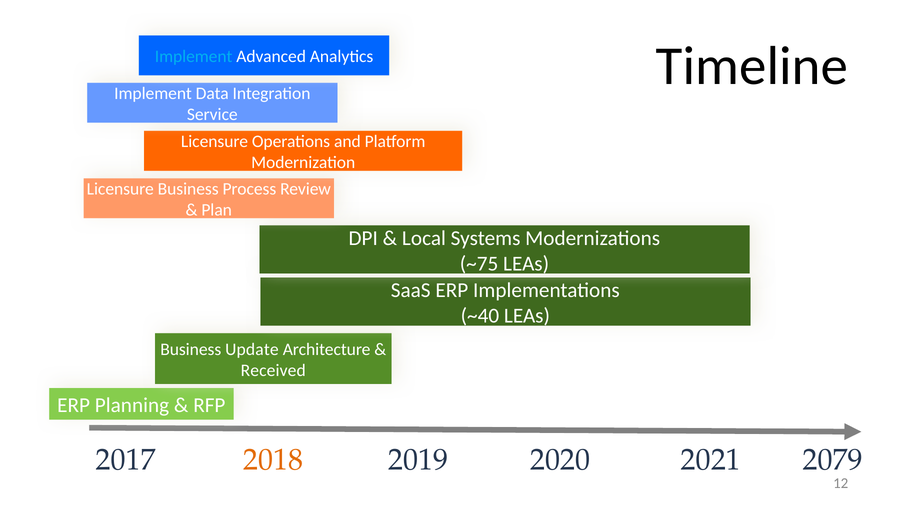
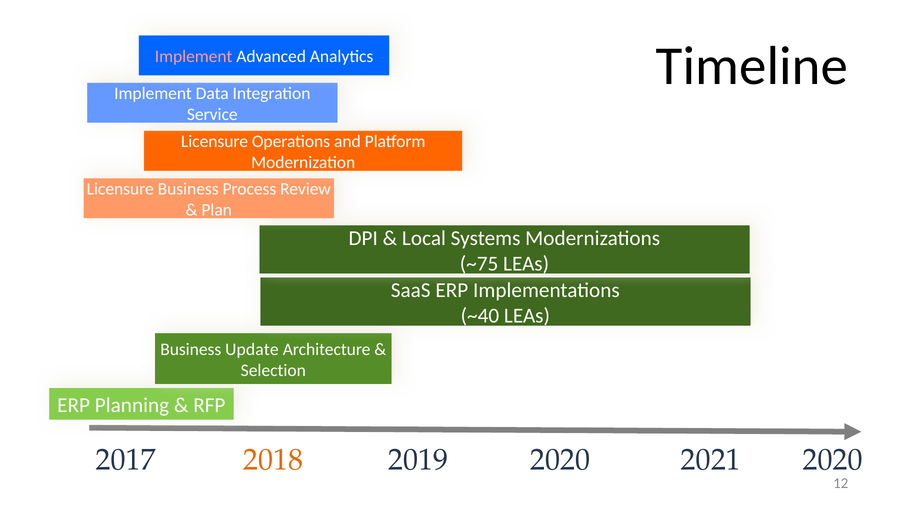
Implement colour: light blue -> pink (194, 57)
Received: Received -> Selection (273, 370)
2021 2079: 2079 -> 2020 (833, 460)
